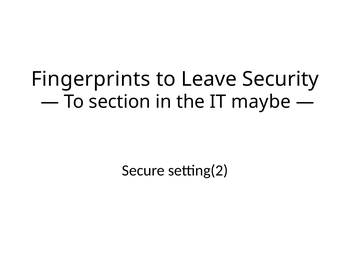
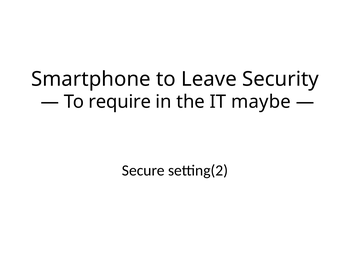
Fingerprints: Fingerprints -> Smartphone (91, 79)
section: section -> require (120, 102)
